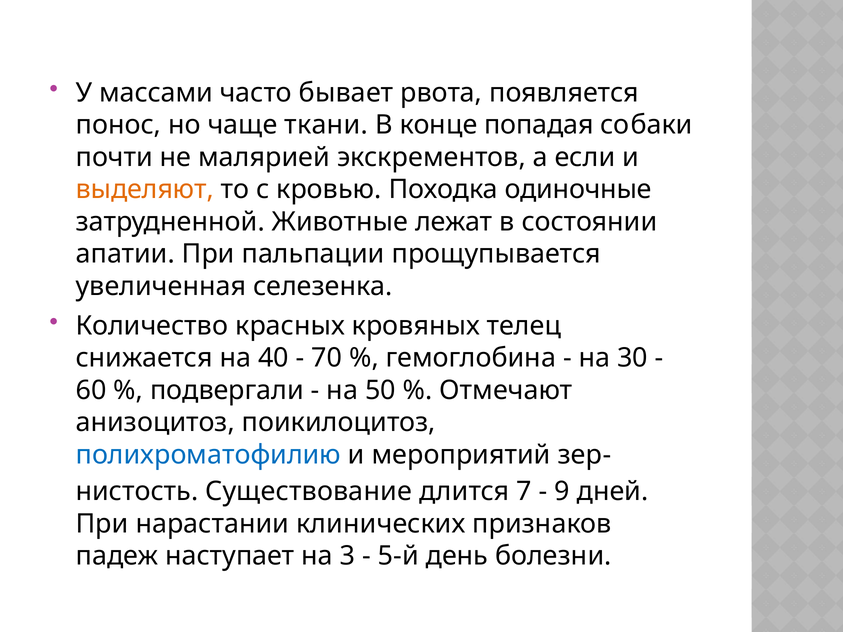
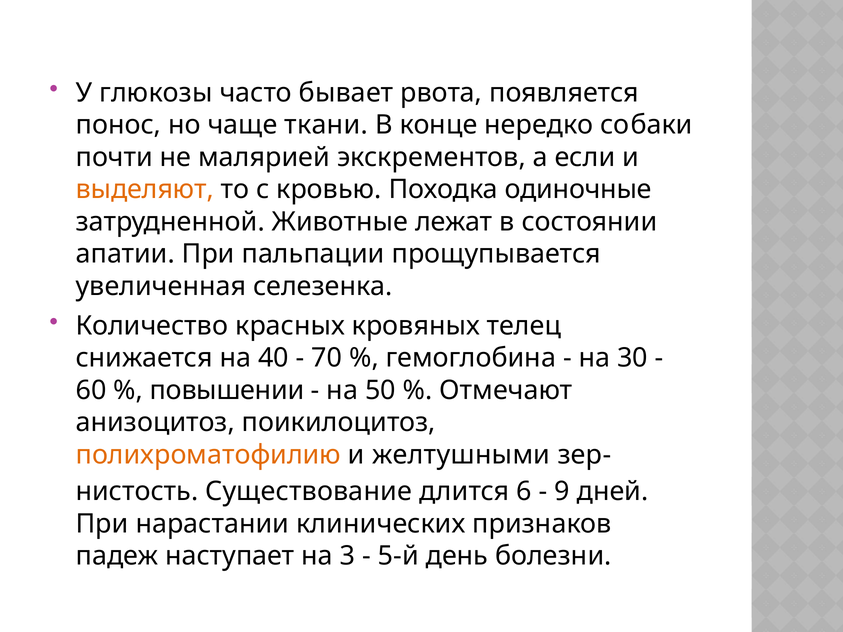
массами: массами -> глюкозы (156, 93)
попадая: попадая -> нередко (539, 125)
подвергали: подвергали -> повышении (227, 390)
полихроматофилию colour: blue -> orange (208, 455)
мероприятий: мероприятий -> желтушными (461, 455)
7: 7 -> 6 (524, 492)
